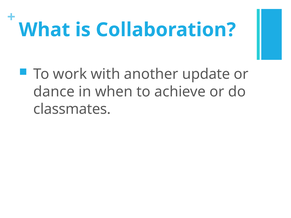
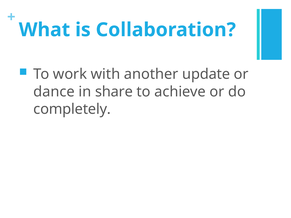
when: when -> share (114, 92)
classmates: classmates -> completely (72, 109)
